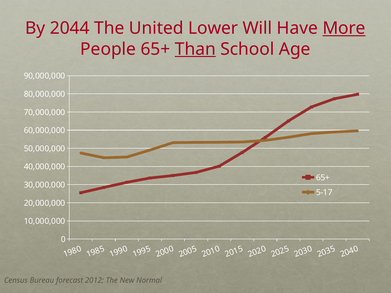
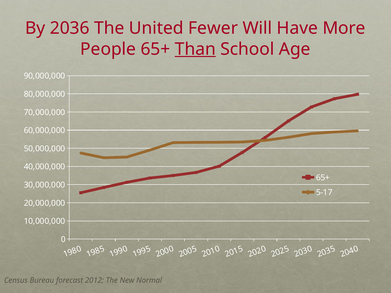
2044: 2044 -> 2036 (70, 28)
Lower: Lower -> Fewer (213, 28)
More underline: present -> none (344, 28)
